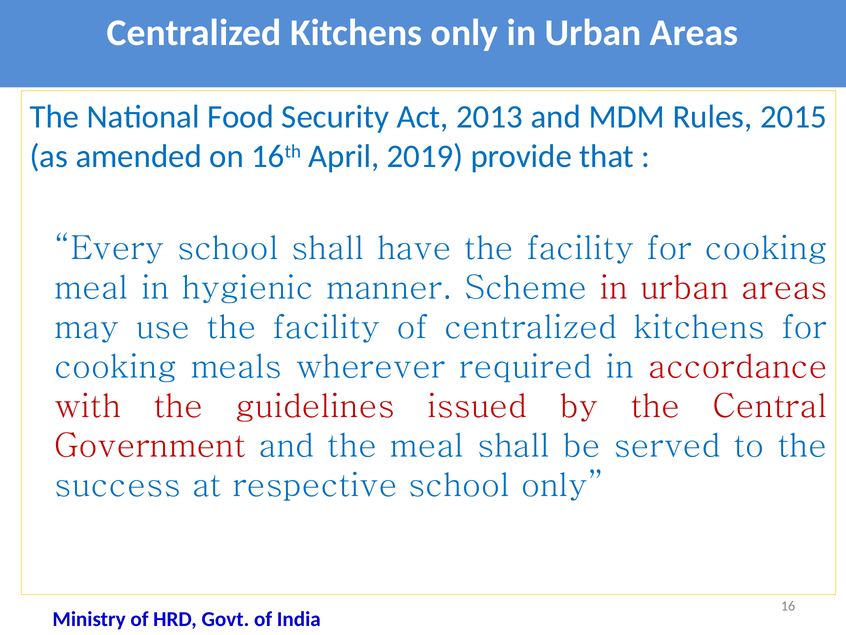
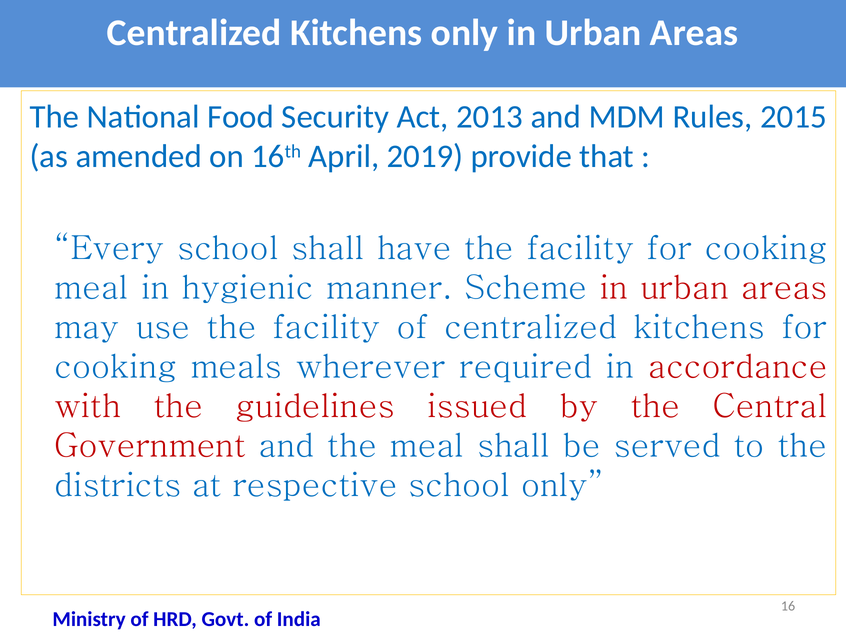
success: success -> districts (118, 485)
